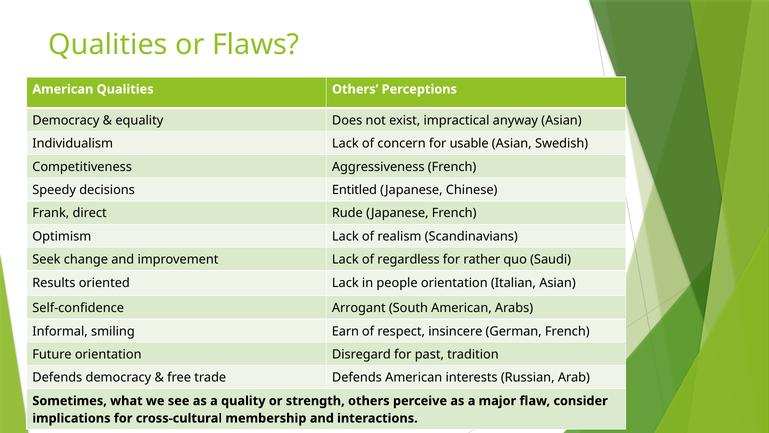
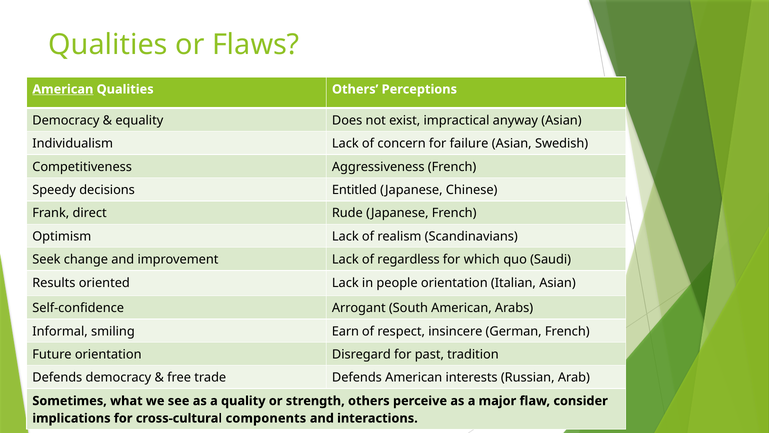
American underline: none -> present (63, 89)
usable: usable -> failure (469, 143)
rather: rather -> which (482, 259)
membership: membership -> components (266, 418)
